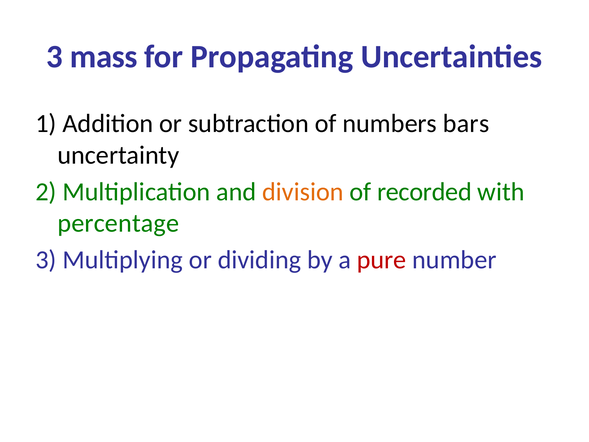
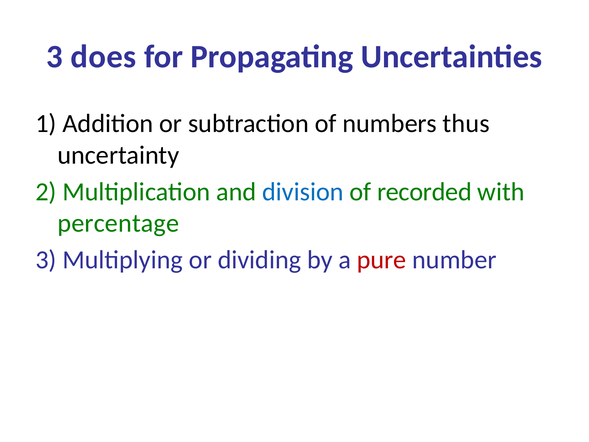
mass: mass -> does (103, 57)
bars: bars -> thus (466, 124)
division colour: orange -> blue (303, 192)
